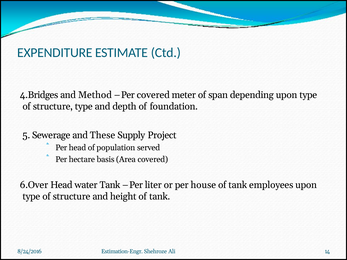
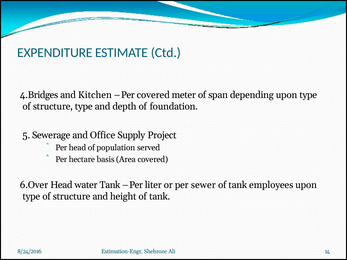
Method: Method -> Kitchen (95, 95)
These: These -> Office (103, 135)
house: house -> sewer (203, 185)
